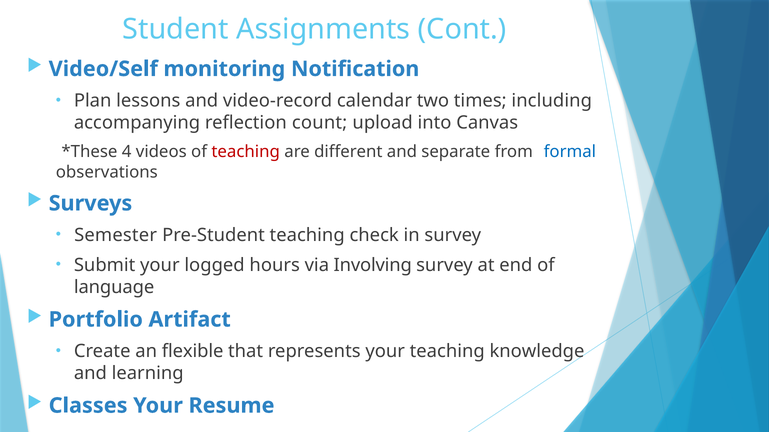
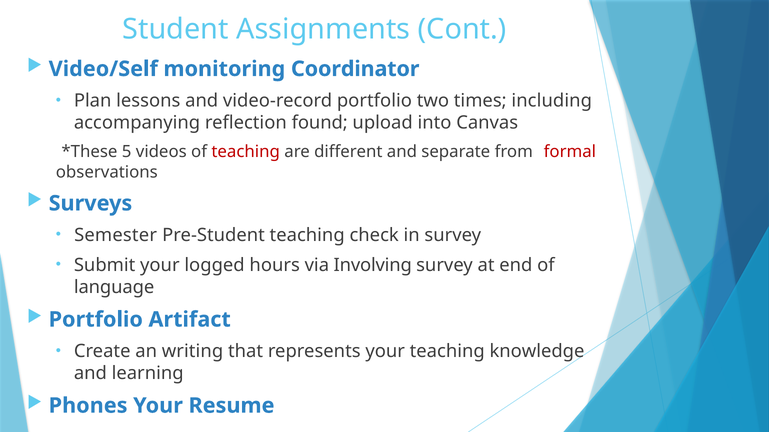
Notification: Notification -> Coordinator (355, 69)
video-record calendar: calendar -> portfolio (374, 101)
count: count -> found (320, 123)
4: 4 -> 5 (127, 152)
formal colour: blue -> red (570, 152)
flexible: flexible -> writing (193, 352)
Classes: Classes -> Phones (88, 406)
